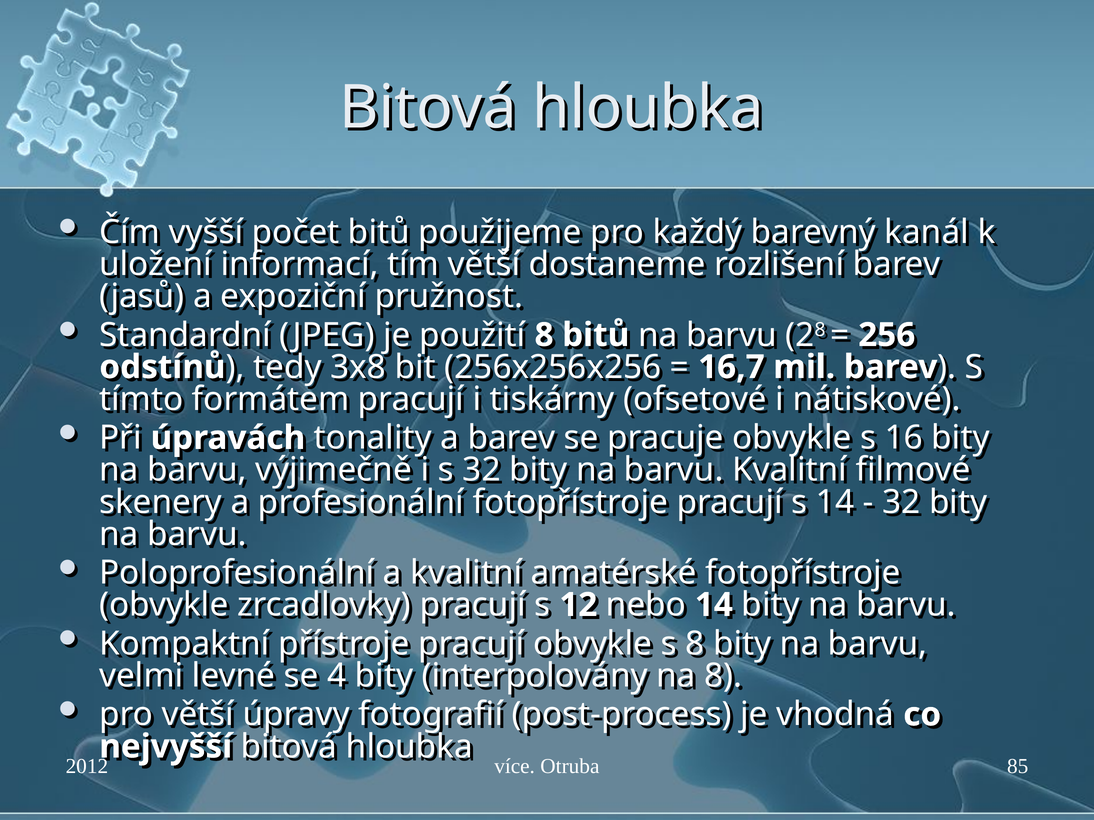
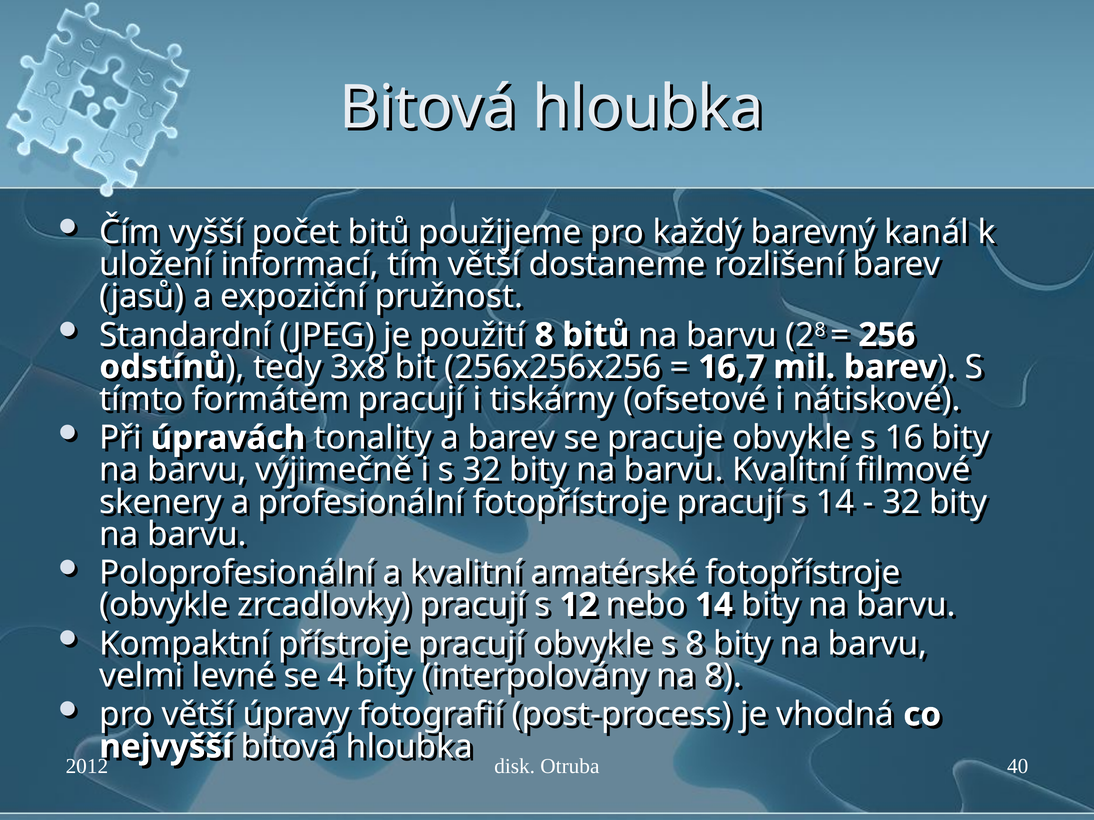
85: 85 -> 40 (1018, 767)
více: více -> disk (515, 767)
